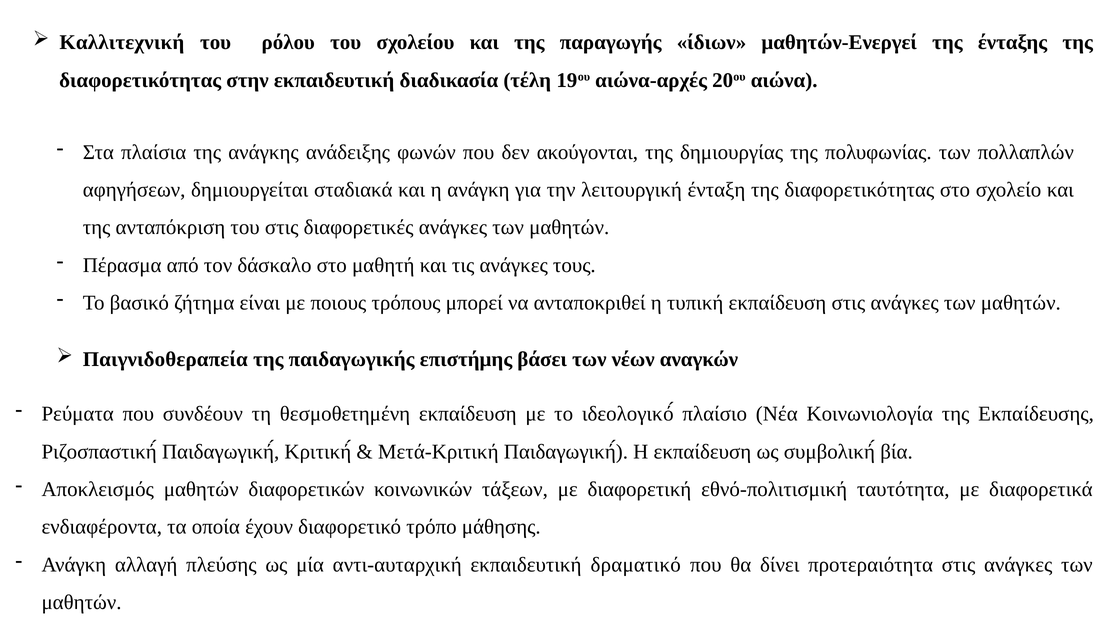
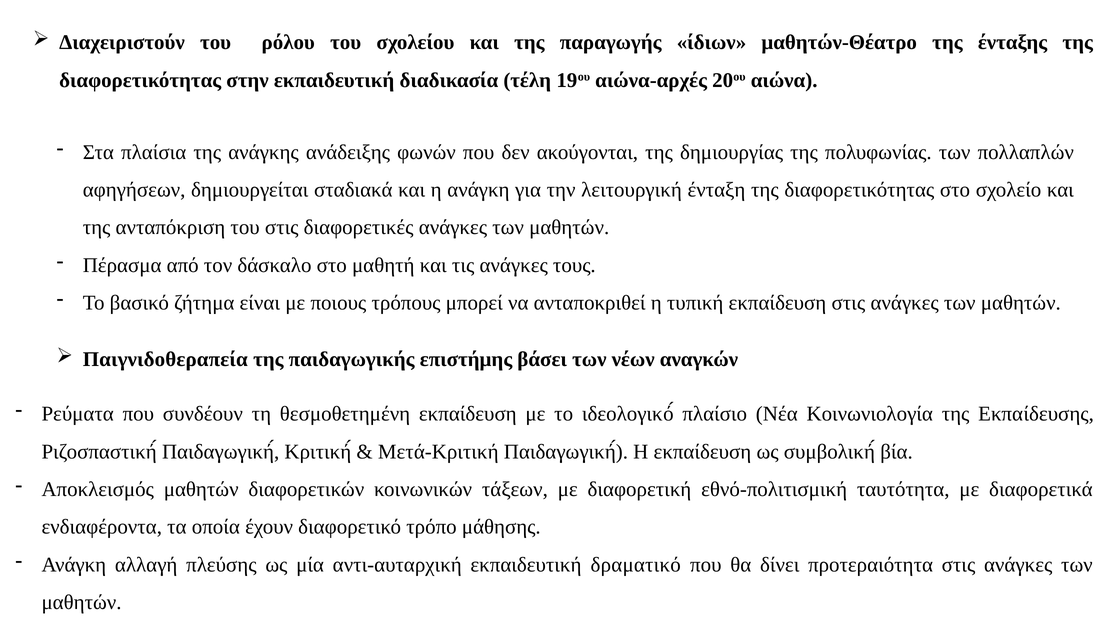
Καλλιτεχνική: Καλλιτεχνική -> Διαχειριστούν (122, 42)
μαθητών-Ενεργεί: μαθητών-Ενεργεί -> μαθητών-Θέατρο (839, 42)
